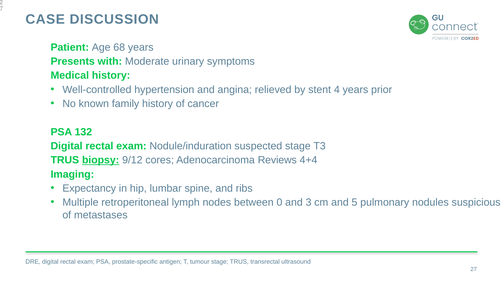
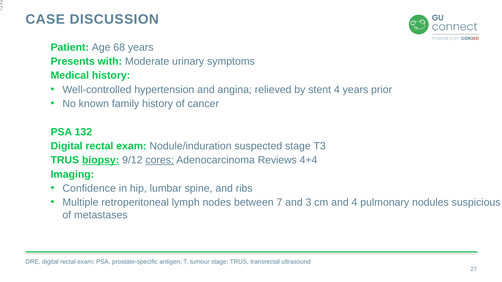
cores underline: none -> present (160, 160)
Expectancy: Expectancy -> Confidence (89, 189)
between 0: 0 -> 7 (279, 203)
and 5: 5 -> 4 (354, 203)
